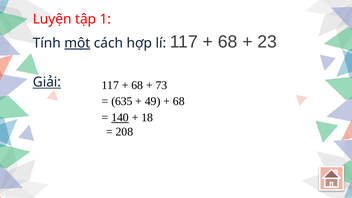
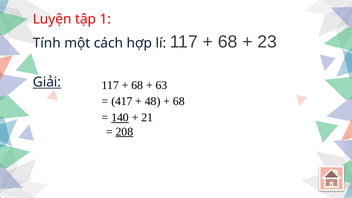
một underline: present -> none (77, 43)
73: 73 -> 63 (161, 85)
635: 635 -> 417 (122, 101)
49: 49 -> 48 (153, 101)
18: 18 -> 21 (147, 118)
208 underline: none -> present (124, 132)
